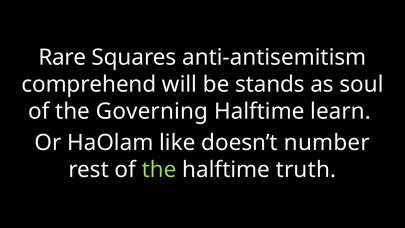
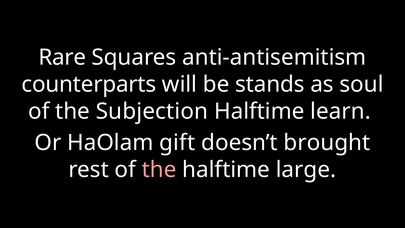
comprehend: comprehend -> counterparts (89, 84)
Governing: Governing -> Subjection (152, 111)
like: like -> gift (177, 143)
number: number -> brought (327, 143)
the colour: light green -> pink (159, 170)
truth: truth -> large (306, 170)
